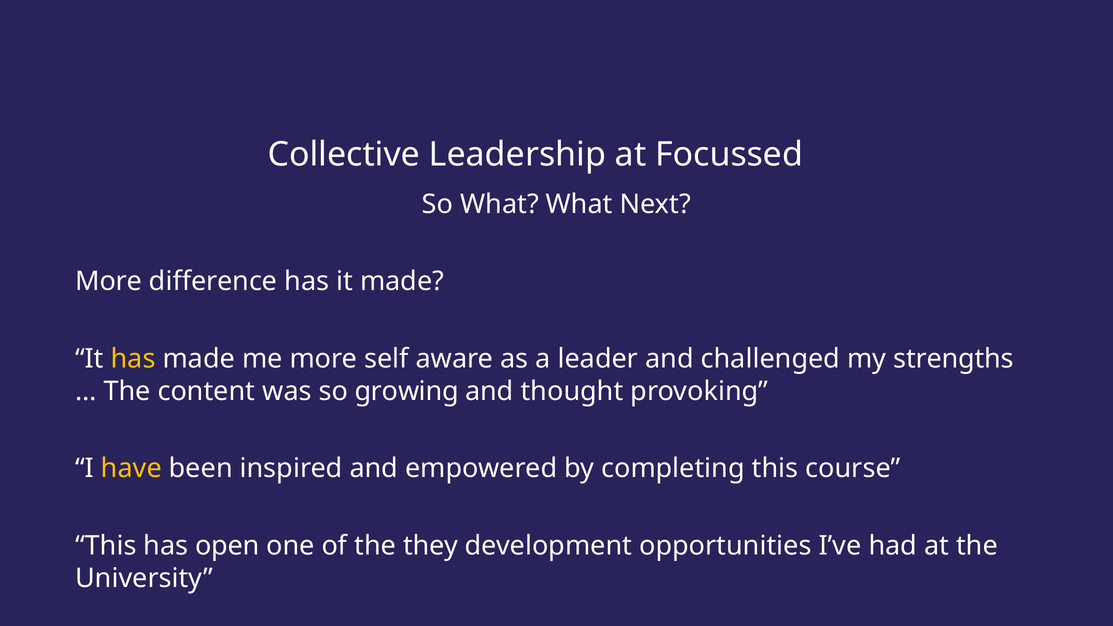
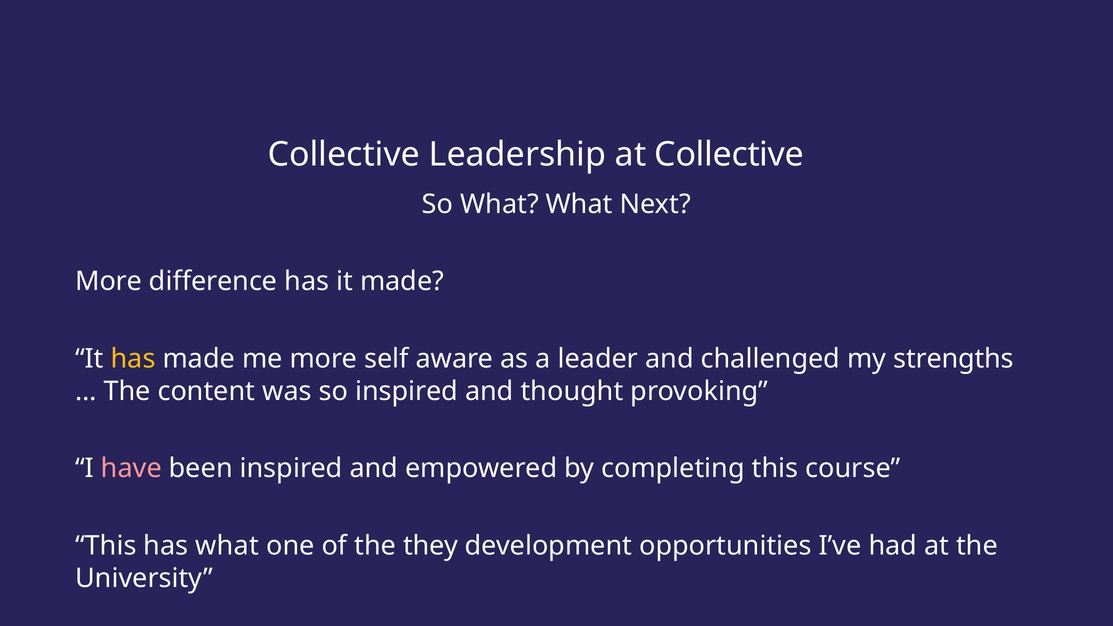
at Focussed: Focussed -> Collective (729, 155)
so growing: growing -> inspired (407, 391)
have colour: yellow -> pink (131, 468)
has open: open -> what (227, 546)
